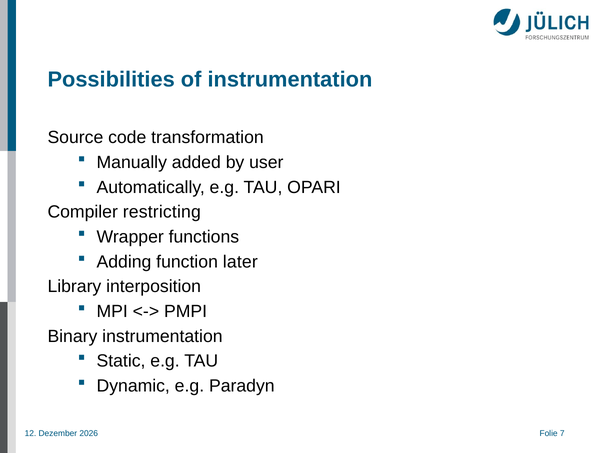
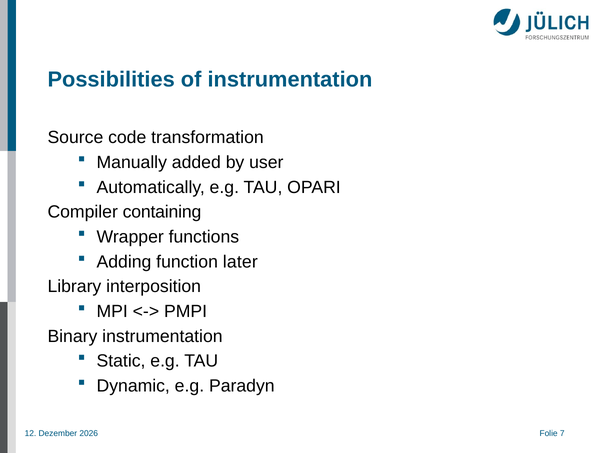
restricting: restricting -> containing (162, 212)
